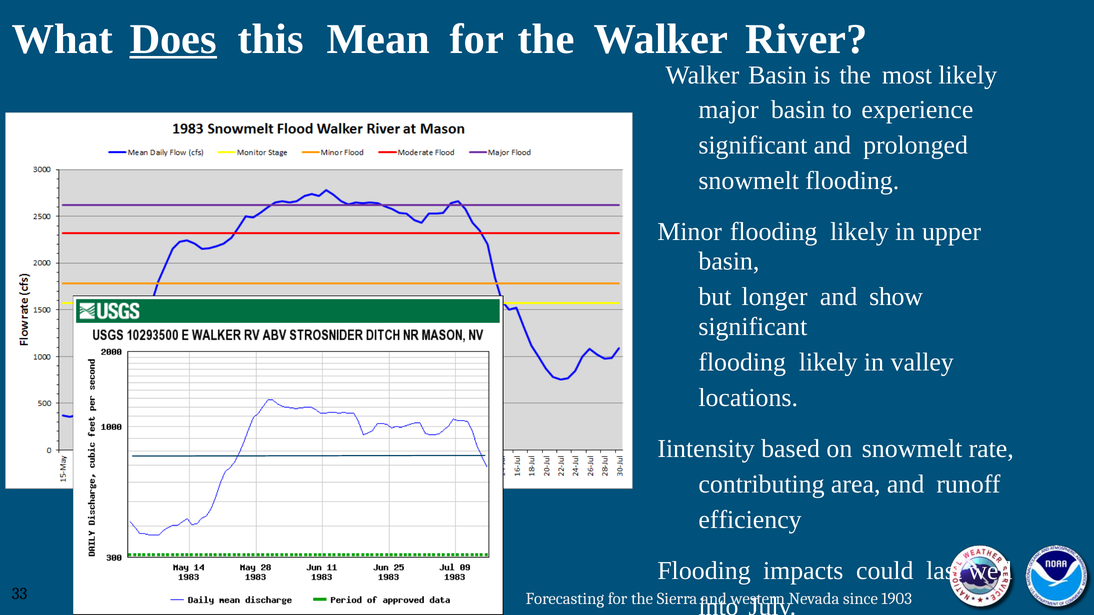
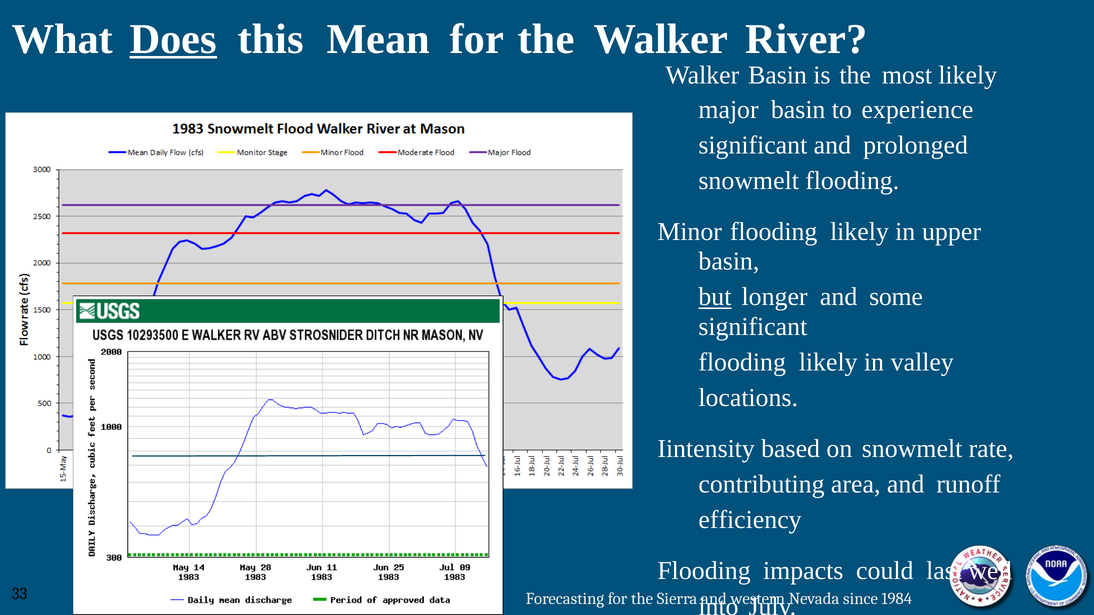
but underline: none -> present (715, 297)
show: show -> some (896, 297)
1903: 1903 -> 1984 (897, 599)
